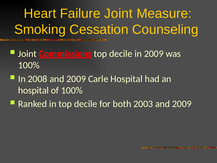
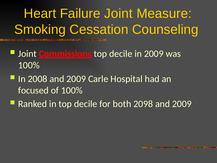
hospital: hospital -> focused (33, 90)
2003: 2003 -> 2098 (143, 104)
